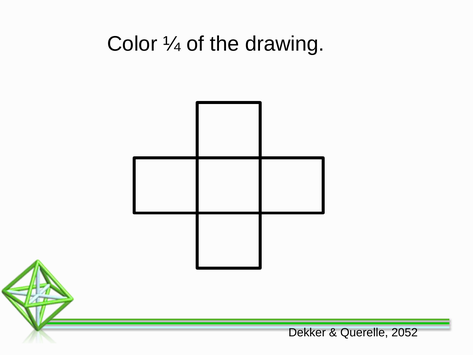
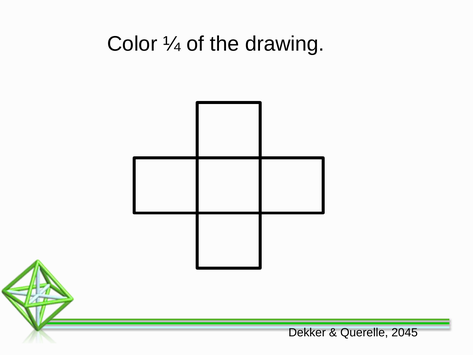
2052: 2052 -> 2045 (405, 332)
